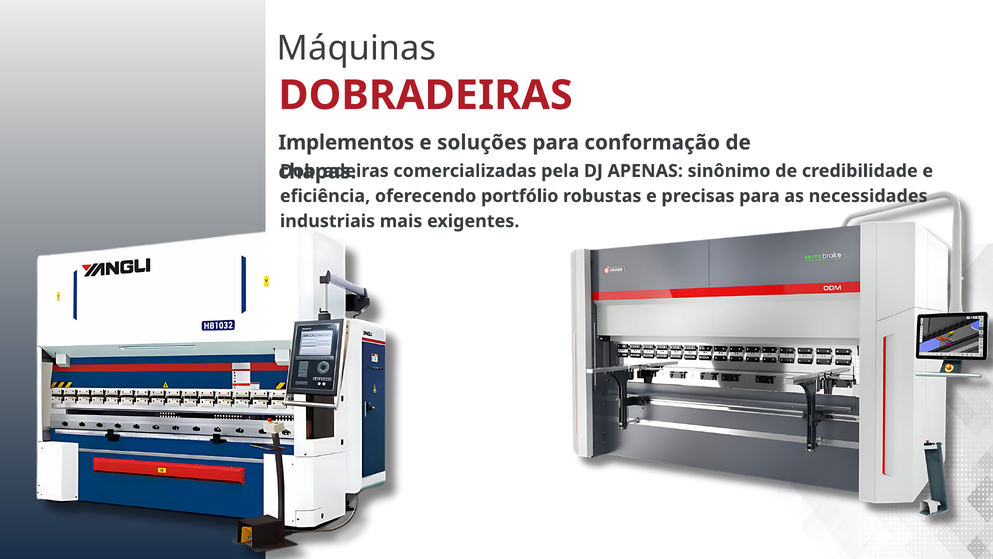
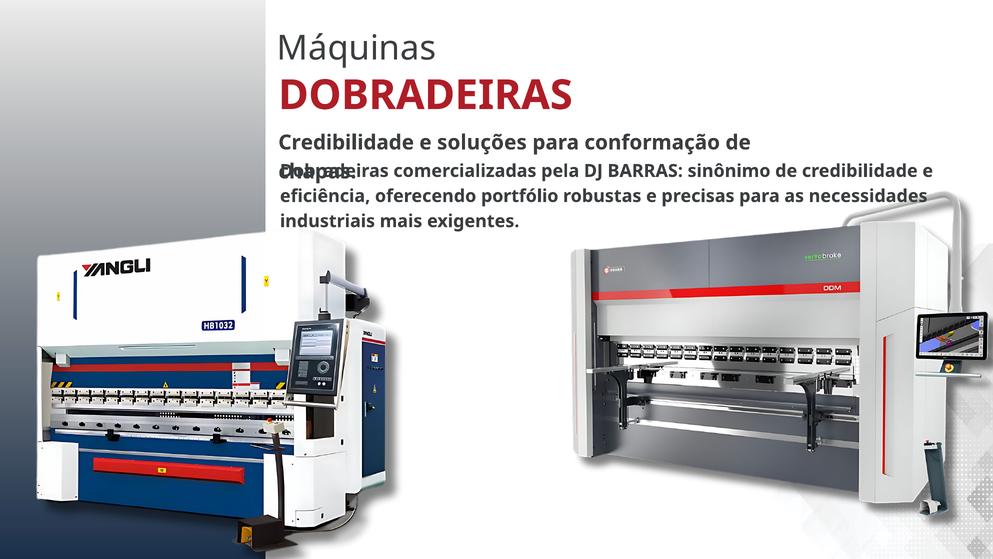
Implementos: Implementos -> Credibilidade (346, 142)
APENAS: APENAS -> BARRAS (645, 171)
